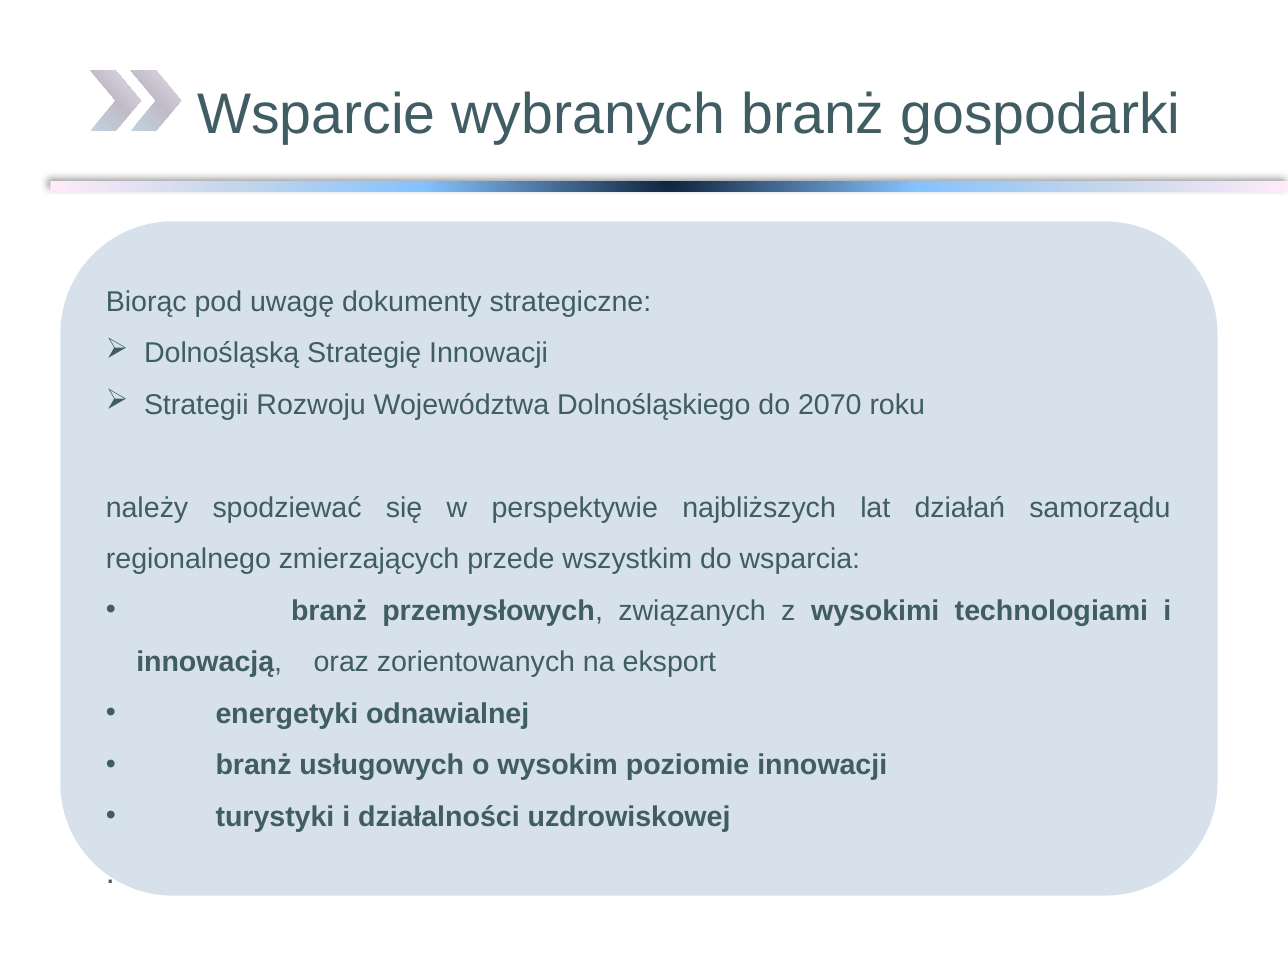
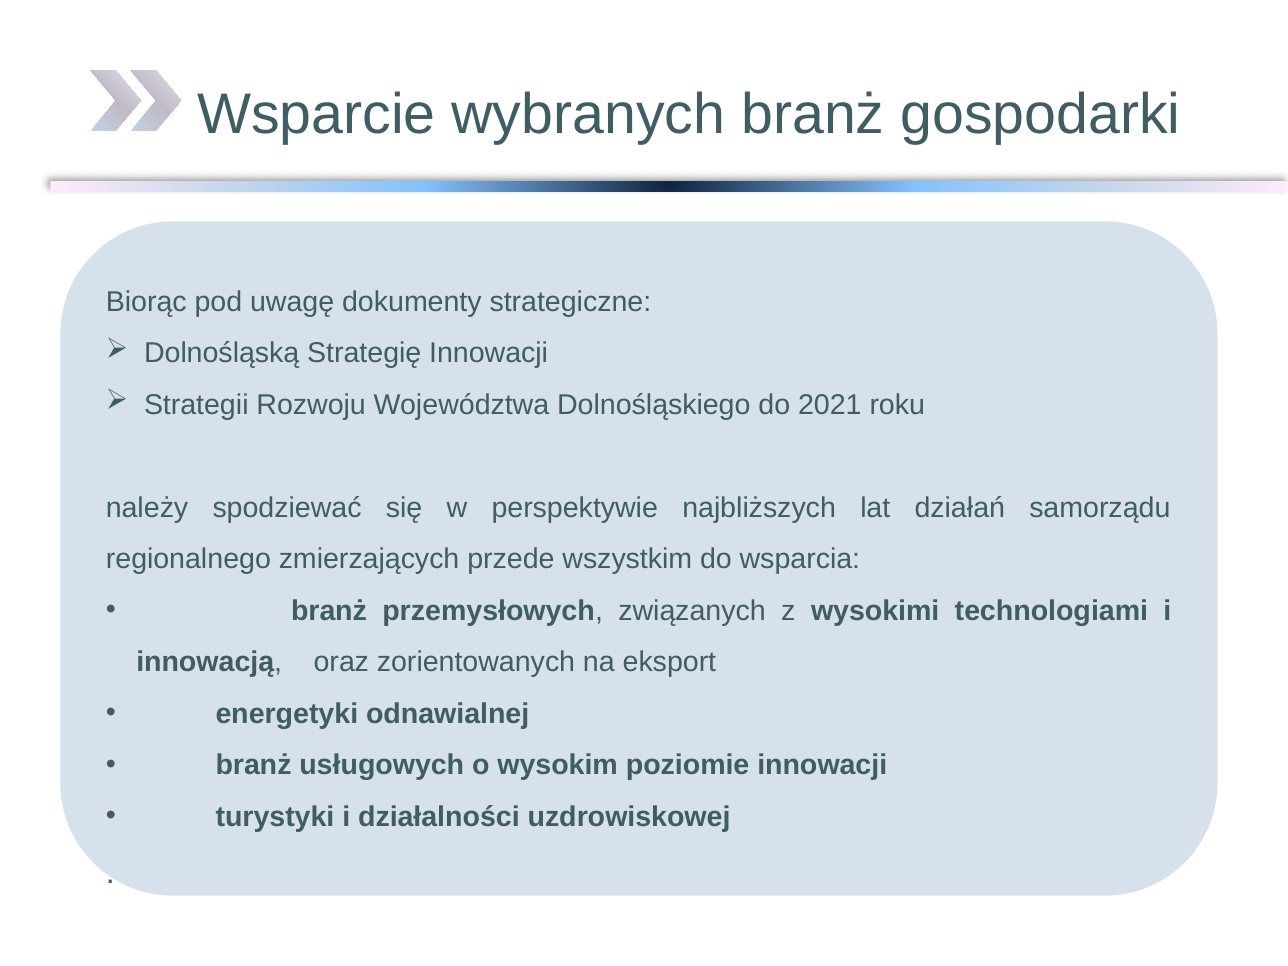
2070: 2070 -> 2021 (830, 405)
